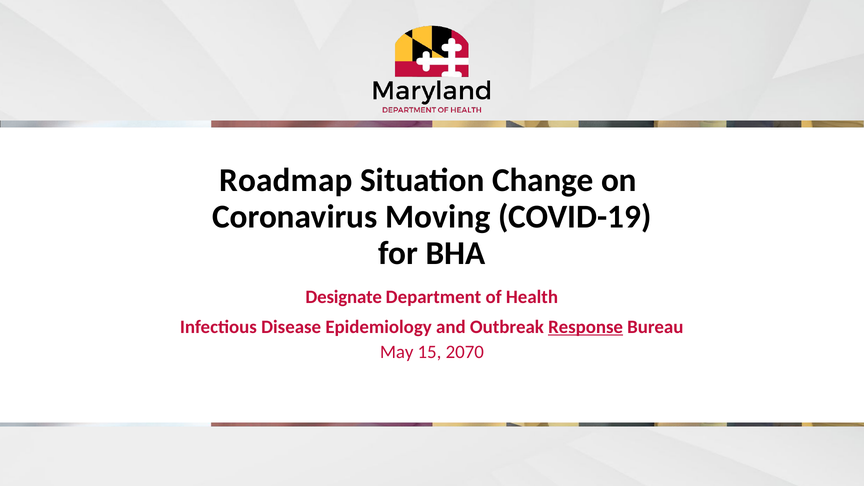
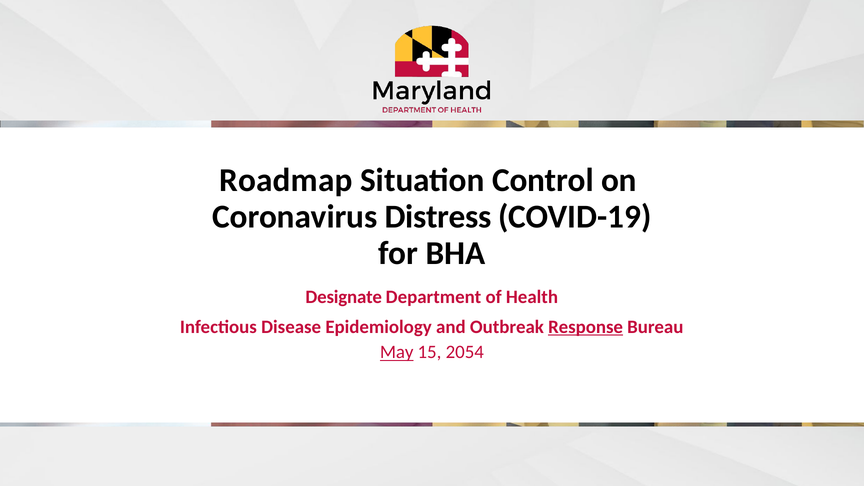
Change: Change -> Control (543, 180)
Moving: Moving -> Distress (438, 217)
May underline: none -> present (397, 352)
2070: 2070 -> 2054 (465, 352)
